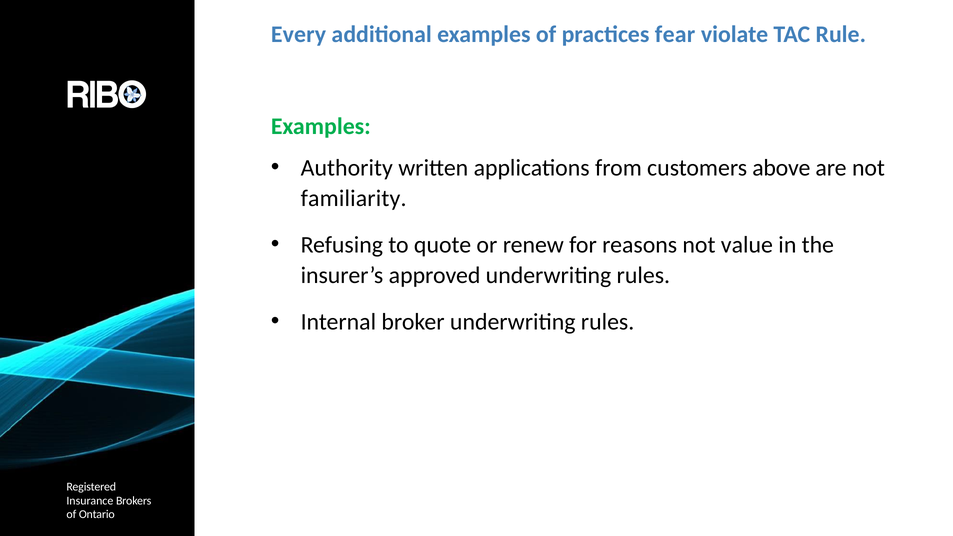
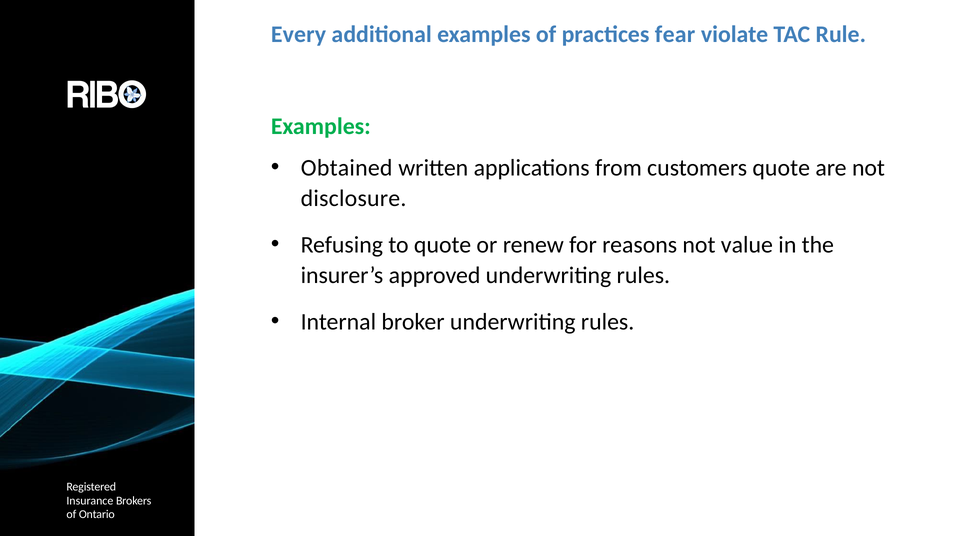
Authority: Authority -> Obtained (347, 168)
customers above: above -> quote (781, 168)
familiarity: familiarity -> disclosure (354, 198)
